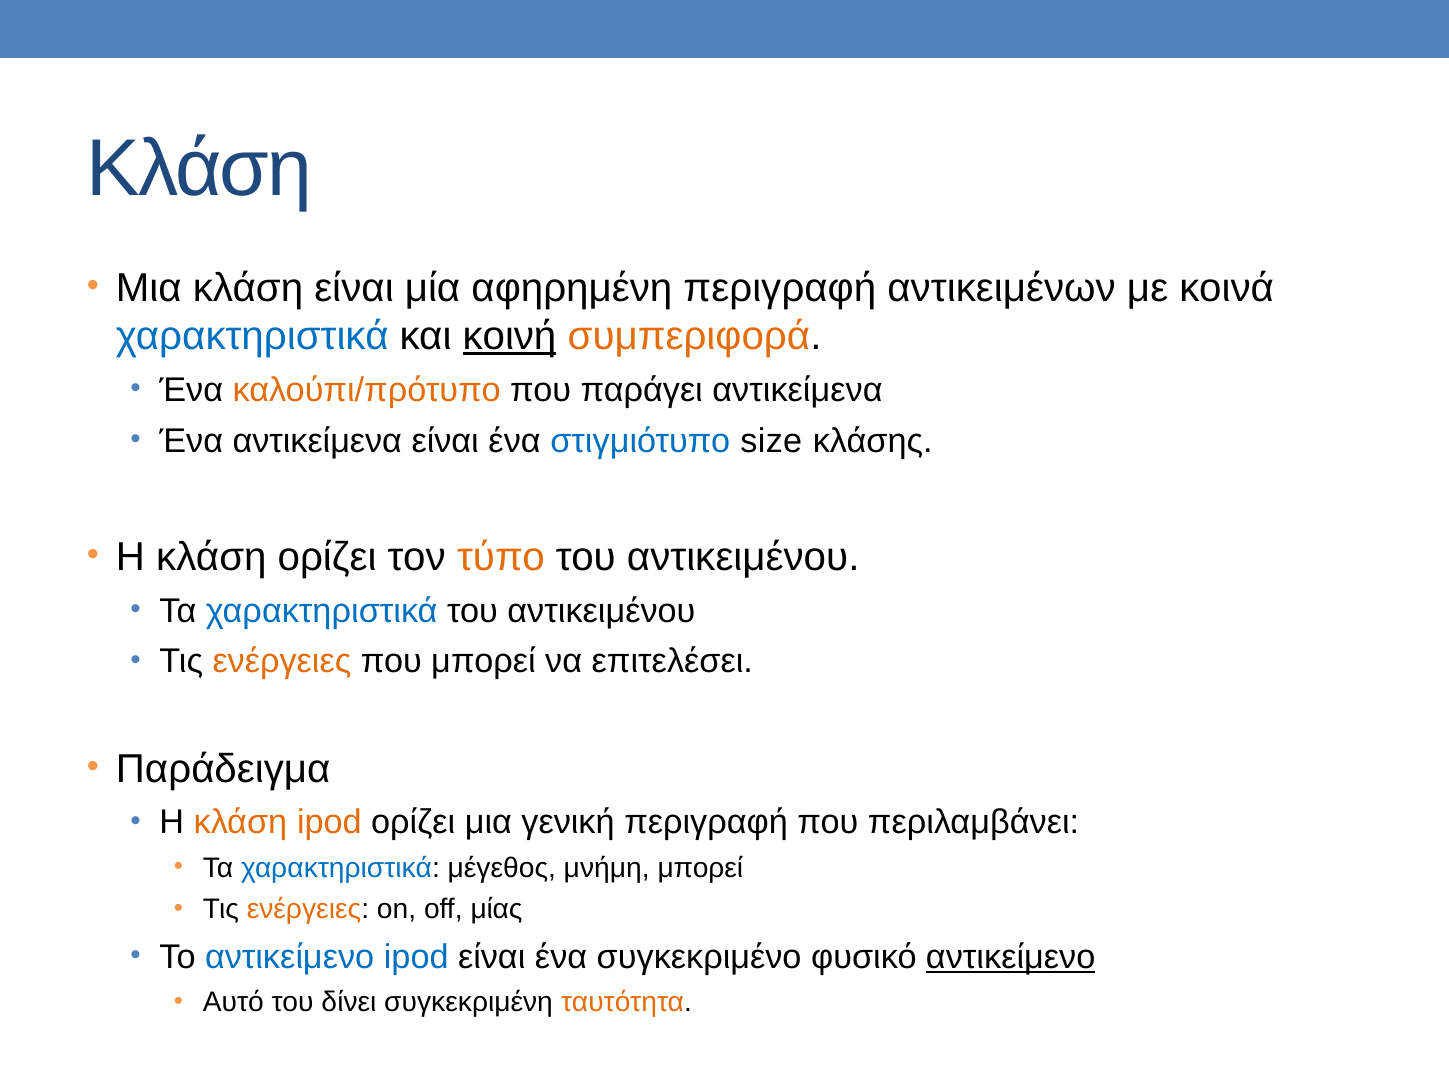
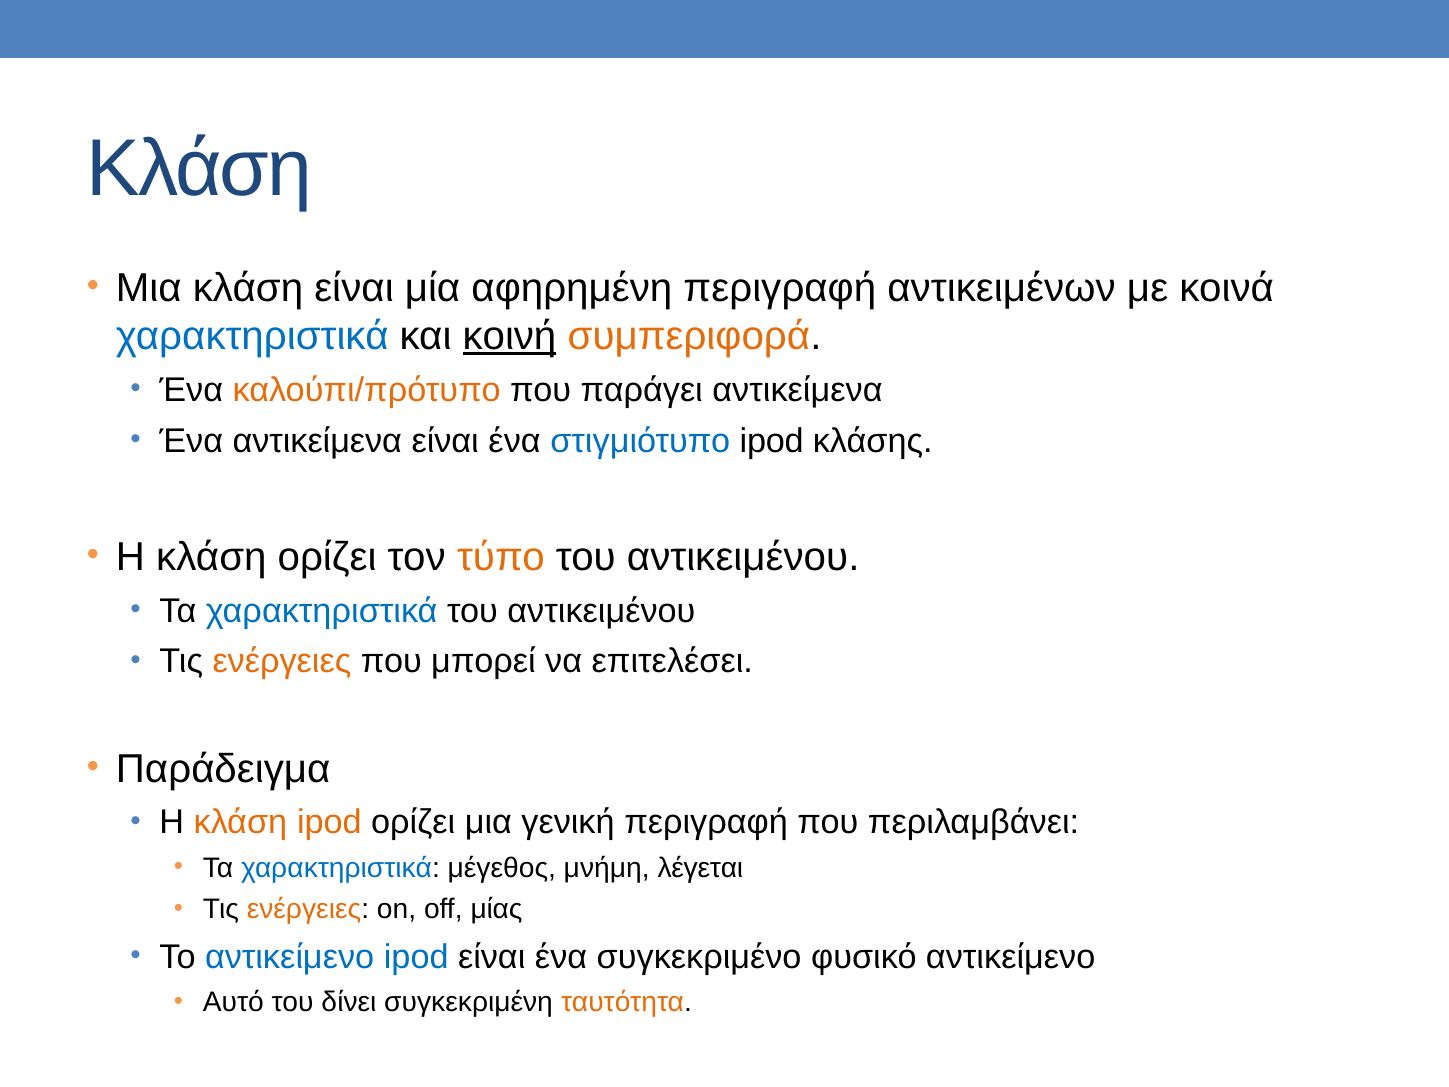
στιγμιότυπο size: size -> ipod (772, 441)
μνήμη μπορεί: μπορεί -> λέγεται (700, 868)
αντικείμενο underline: present -> none (1011, 957)
